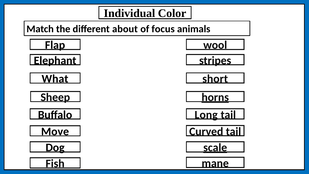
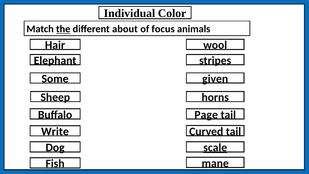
the underline: none -> present (63, 29)
Flap: Flap -> Hair (55, 45)
short: short -> given (215, 79)
What: What -> Some (55, 79)
horns underline: present -> none (215, 97)
Long: Long -> Page (206, 115)
Move: Move -> Write (55, 131)
